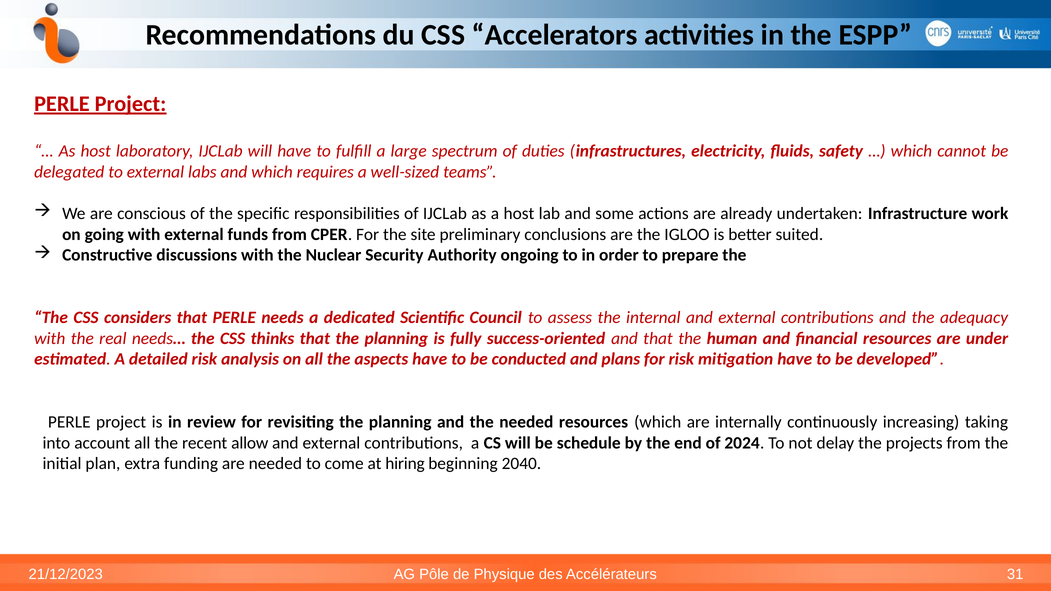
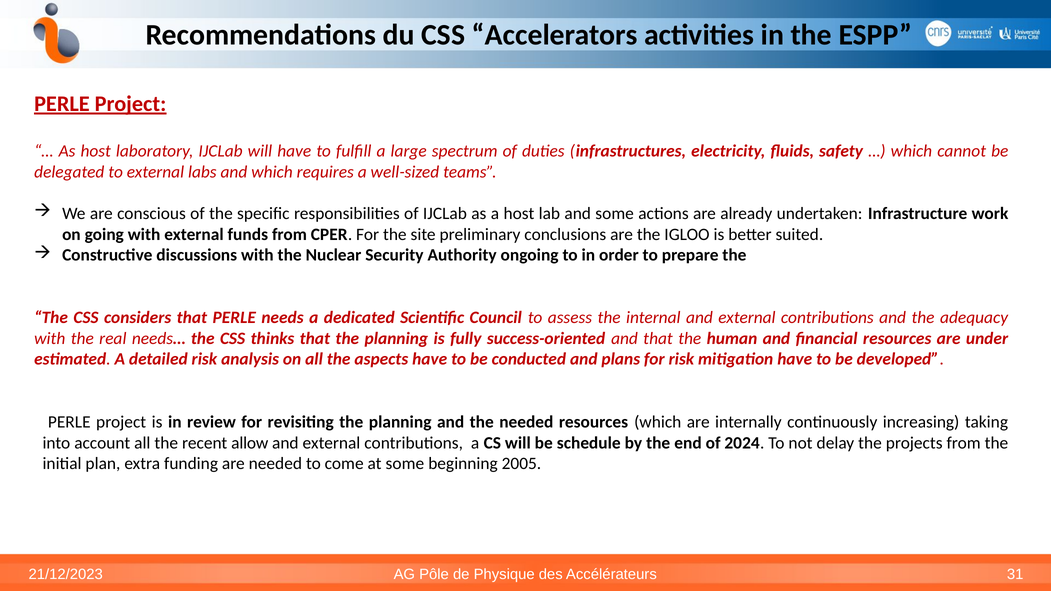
at hiring: hiring -> some (405, 464)
2040: 2040 -> 2005 (521, 464)
